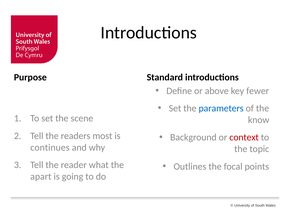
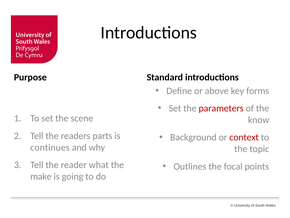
fewer: fewer -> forms (258, 91)
parameters colour: blue -> red (221, 108)
most: most -> parts (102, 135)
apart: apart -> make (41, 176)
